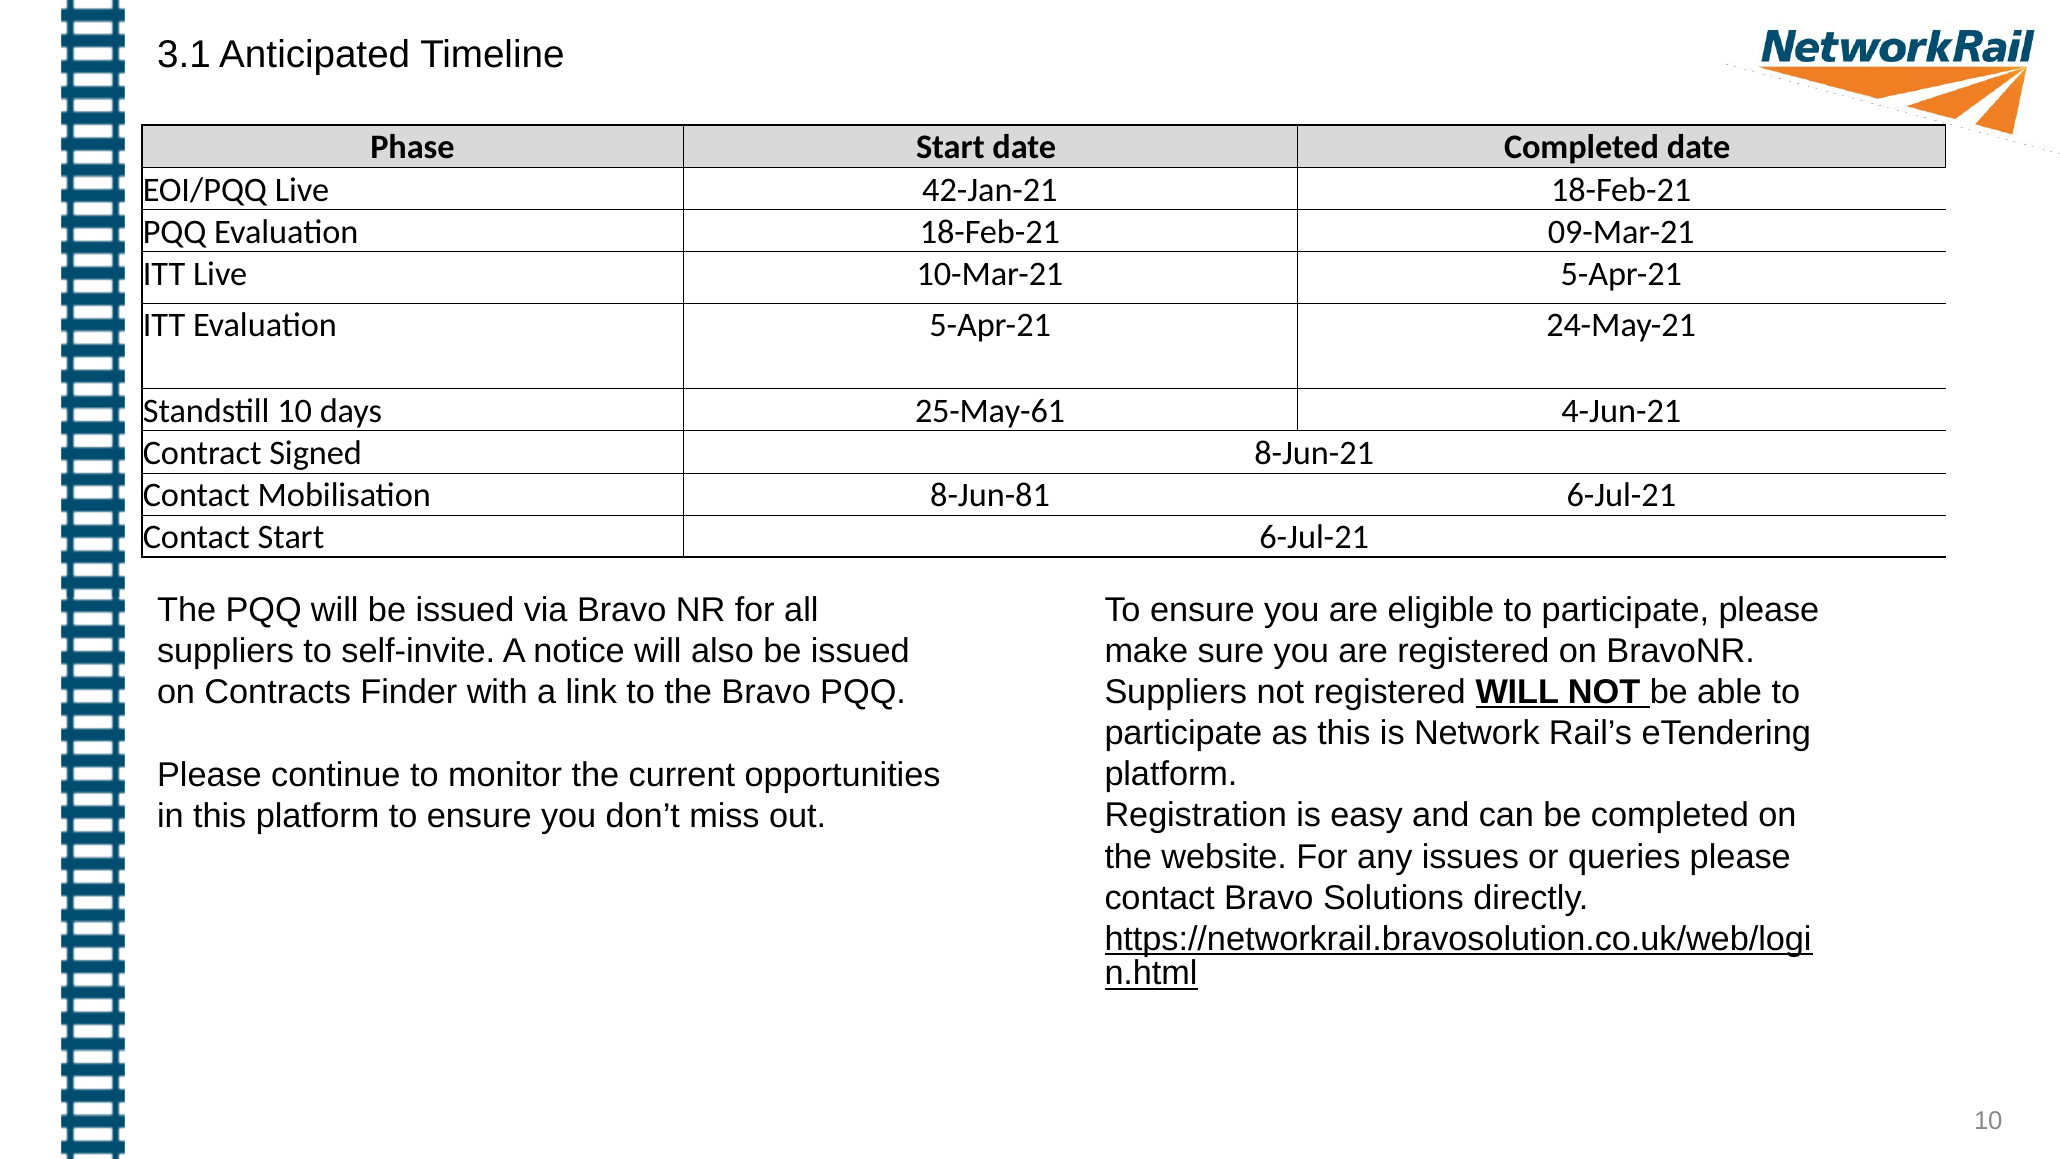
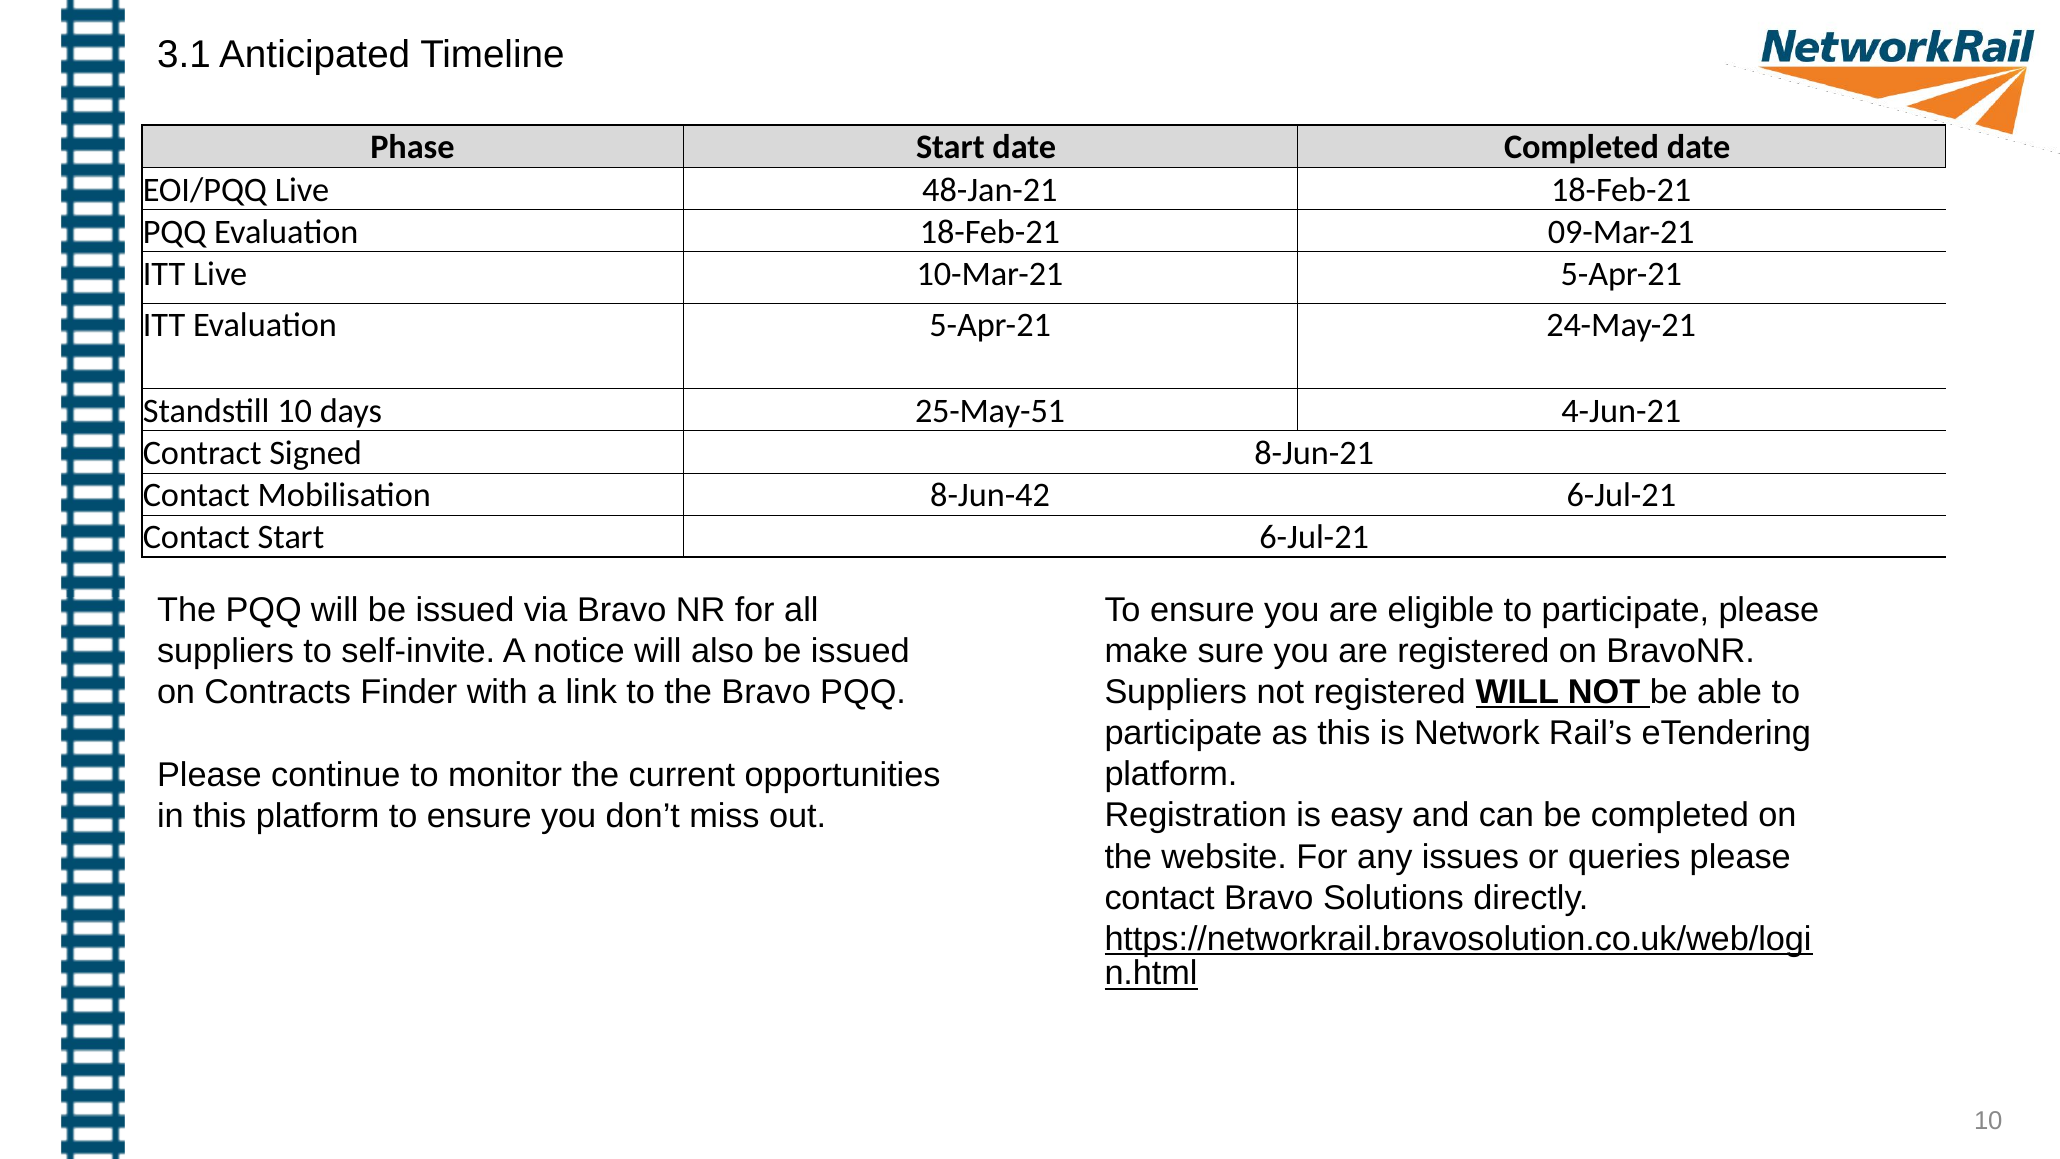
42-Jan-21: 42-Jan-21 -> 48-Jan-21 (990, 190)
25-May-61: 25-May-61 -> 25-May-51 (990, 411)
8-Jun-81: 8-Jun-81 -> 8-Jun-42 (990, 495)
